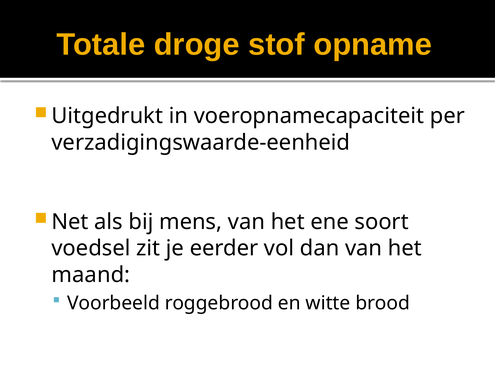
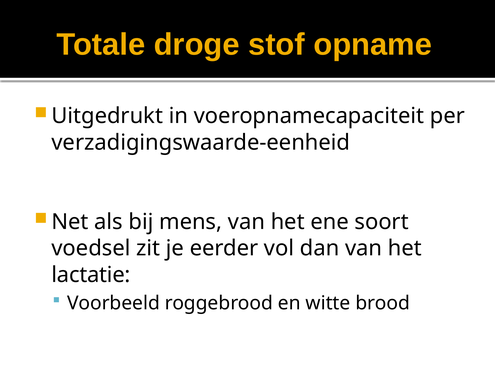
maand: maand -> lactatie (91, 274)
